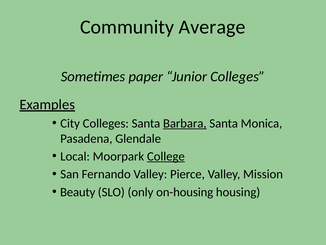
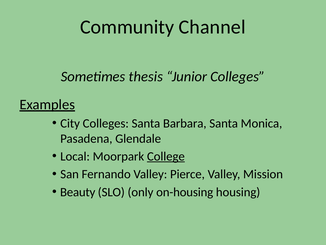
Average: Average -> Channel (212, 27)
paper: paper -> thesis (146, 77)
Barbara underline: present -> none (185, 123)
